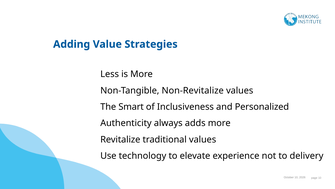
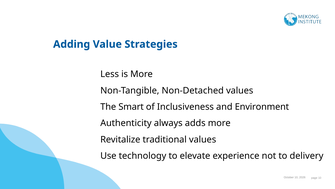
Non-Revitalize: Non-Revitalize -> Non-Detached (193, 90)
Personalized: Personalized -> Environment (262, 107)
